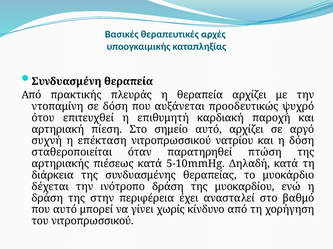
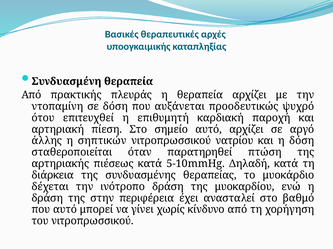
συχνή: συχνή -> άλλης (47, 141)
επέκταση: επέκταση -> σηπτικών (102, 141)
